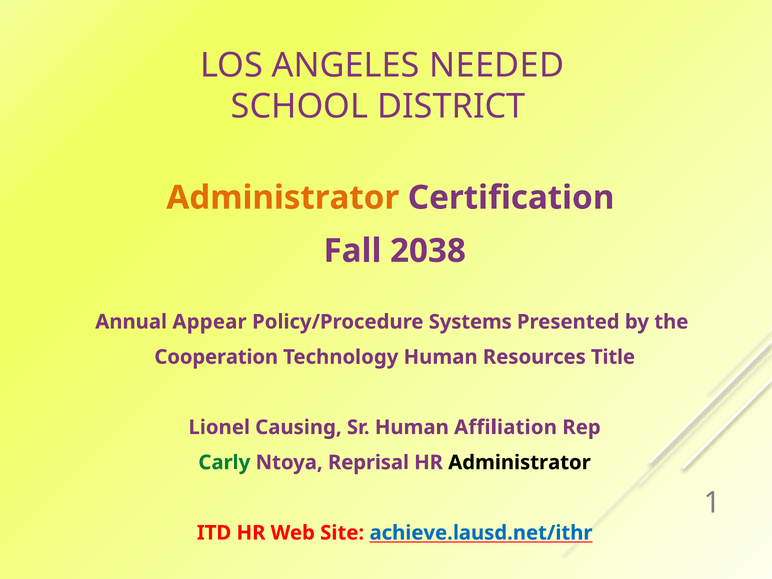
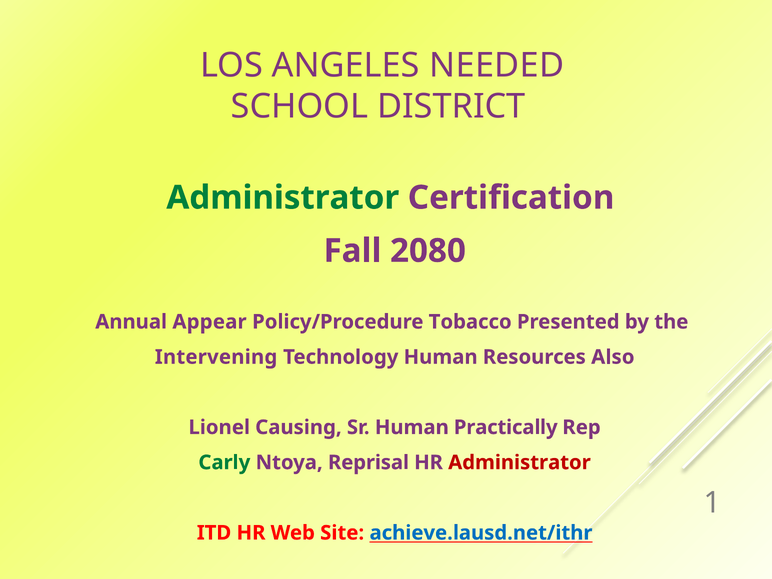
Administrator colour: orange -> green (283, 198)
2038: 2038 -> 2080 (428, 251)
Systems: Systems -> Tobacco (470, 322)
Cooperation: Cooperation -> Intervening (216, 357)
Title: Title -> Also (613, 357)
Affiliation: Affiliation -> Practically (506, 427)
Administrator colour: black -> red (519, 463)
